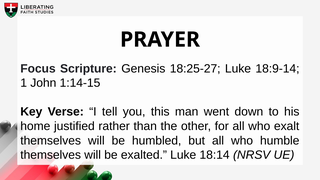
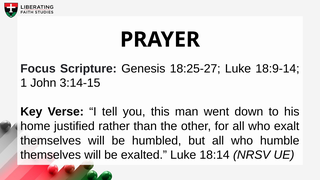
1:14-15: 1:14-15 -> 3:14-15 (80, 83)
